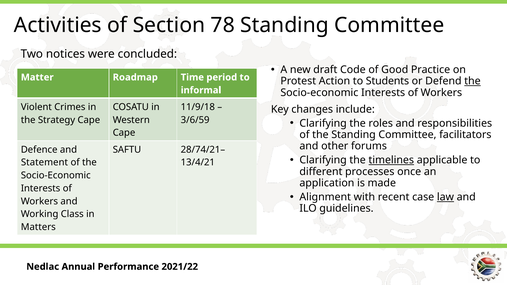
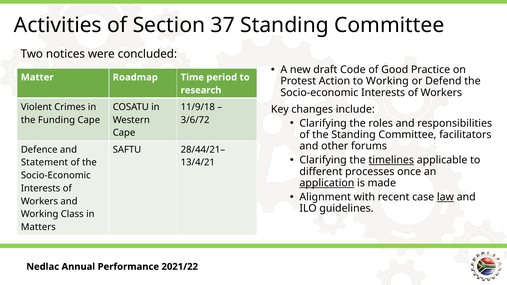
78: 78 -> 37 (223, 25)
to Students: Students -> Working (387, 81)
the underline: present -> none (472, 81)
informal: informal -> research (201, 90)
Strategy: Strategy -> Funding (57, 120)
3/6/59: 3/6/59 -> 3/6/72 (195, 120)
28/74/21–: 28/74/21– -> 28/44/21– (203, 150)
application underline: none -> present (327, 183)
